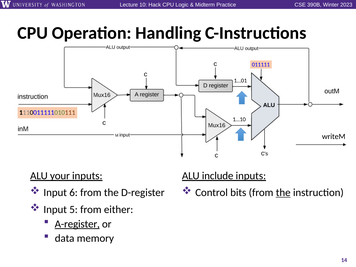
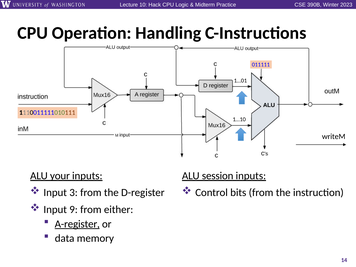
include: include -> session (218, 176)
6: 6 -> 3 (74, 193)
the underline: present -> none (283, 193)
5: 5 -> 9 (74, 209)
